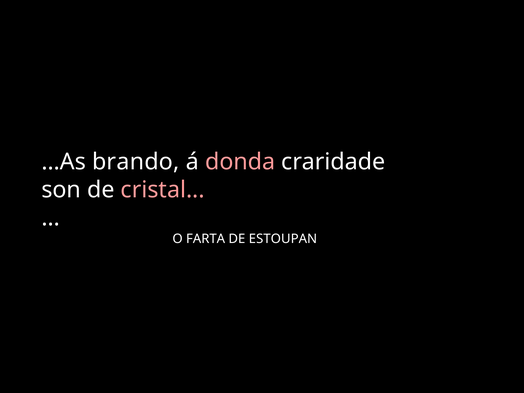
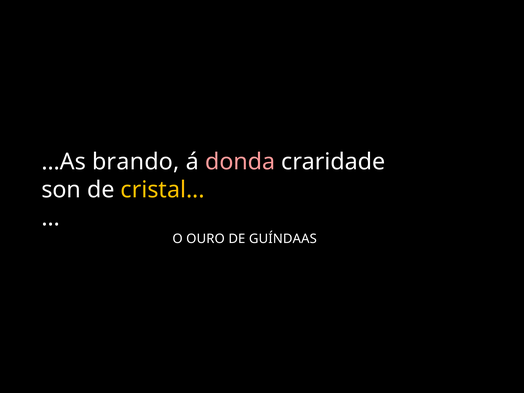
cristal colour: pink -> yellow (163, 190)
FARTA: FARTA -> OURO (206, 239)
ESTOUPAN: ESTOUPAN -> GUÍNDAAS (283, 239)
